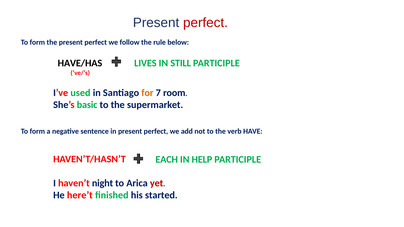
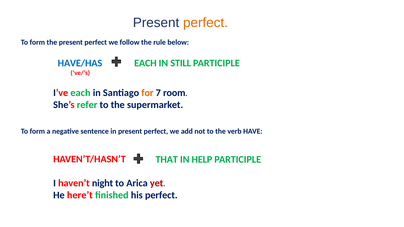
perfect colour: red -> orange (205, 23)
HAVE/HAS colour: black -> blue (80, 63)
LIVES: LIVES -> EACH (145, 63)
I’ve used: used -> each (80, 93)
basic: basic -> refer (87, 105)
EACH: EACH -> THAT (167, 160)
his started: started -> perfect (161, 195)
